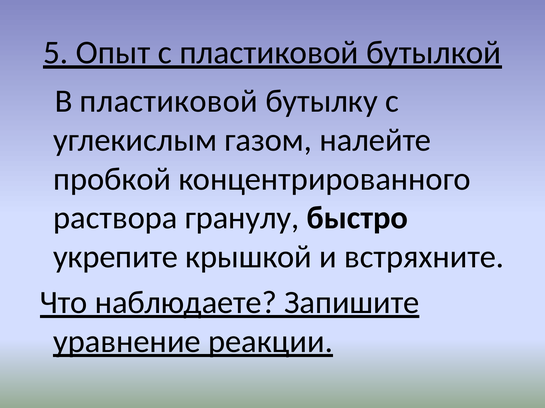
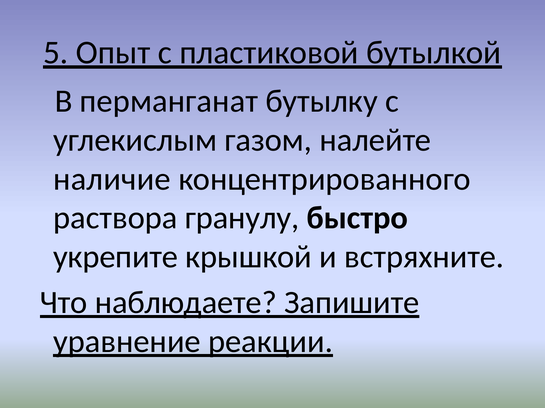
В пластиковой: пластиковой -> перманганат (169, 101)
пробкой: пробкой -> наличие (112, 179)
